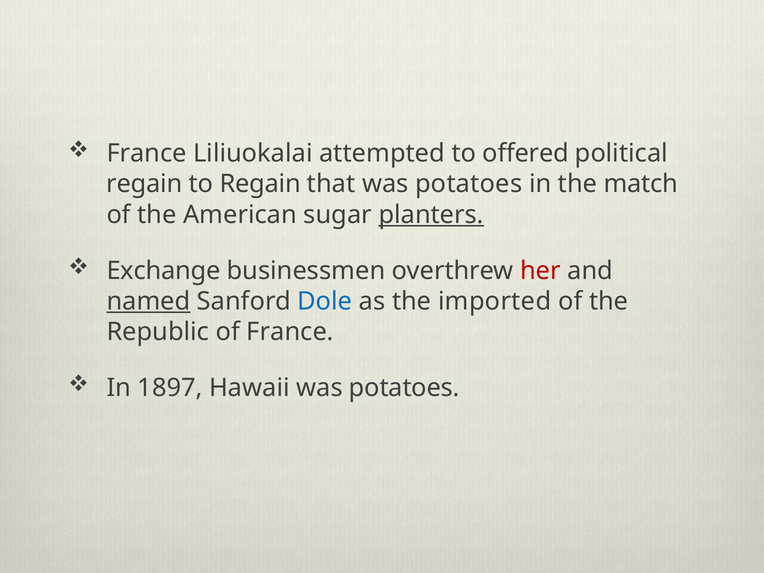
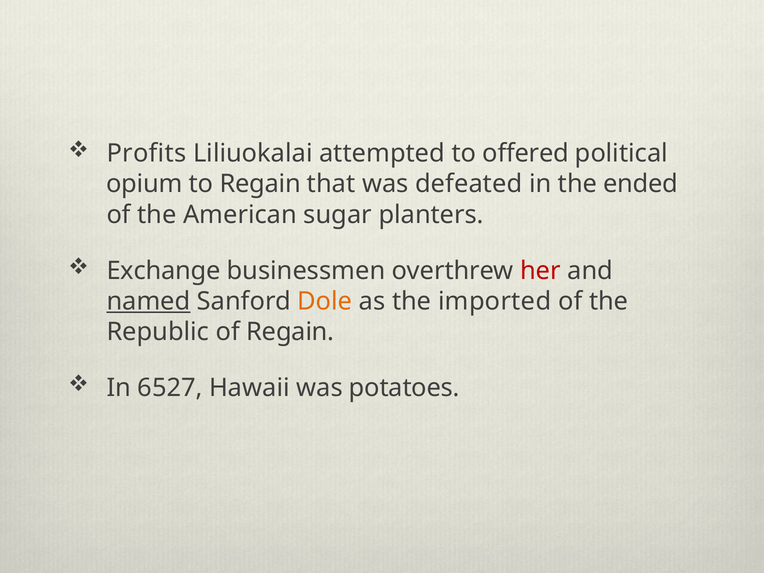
France: France -> Profits (146, 153)
regain: regain -> opium (144, 184)
that was potatoes: potatoes -> defeated (469, 184)
match: match -> ended (641, 184)
planters underline: present -> none (431, 215)
Dole colour: blue -> orange (325, 301)
of France: France -> Regain (290, 332)
1897: 1897 -> 6527 (170, 388)
